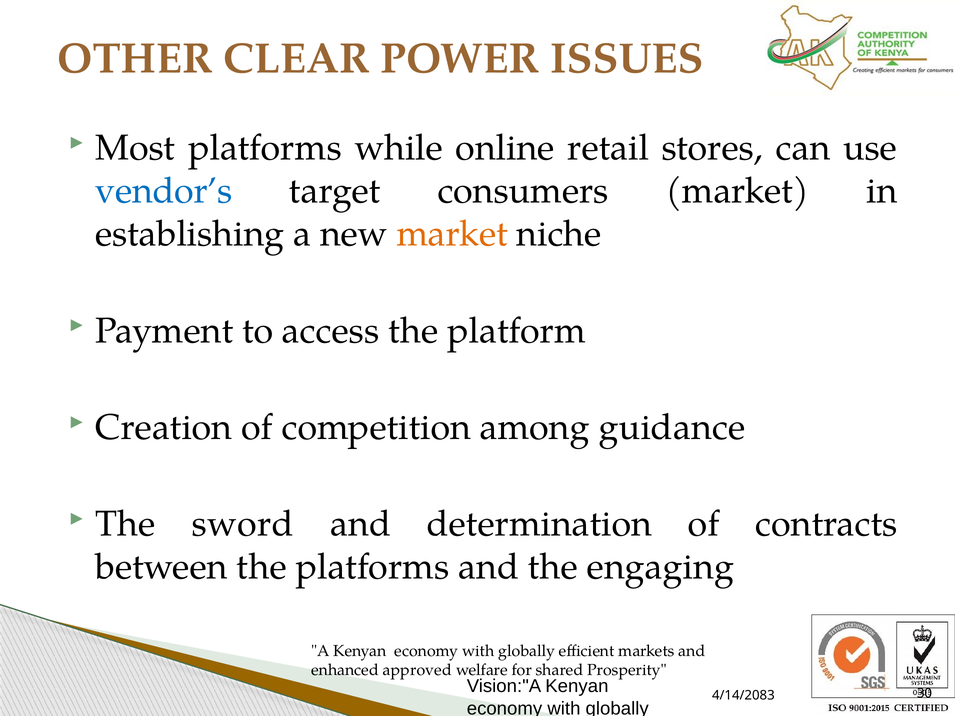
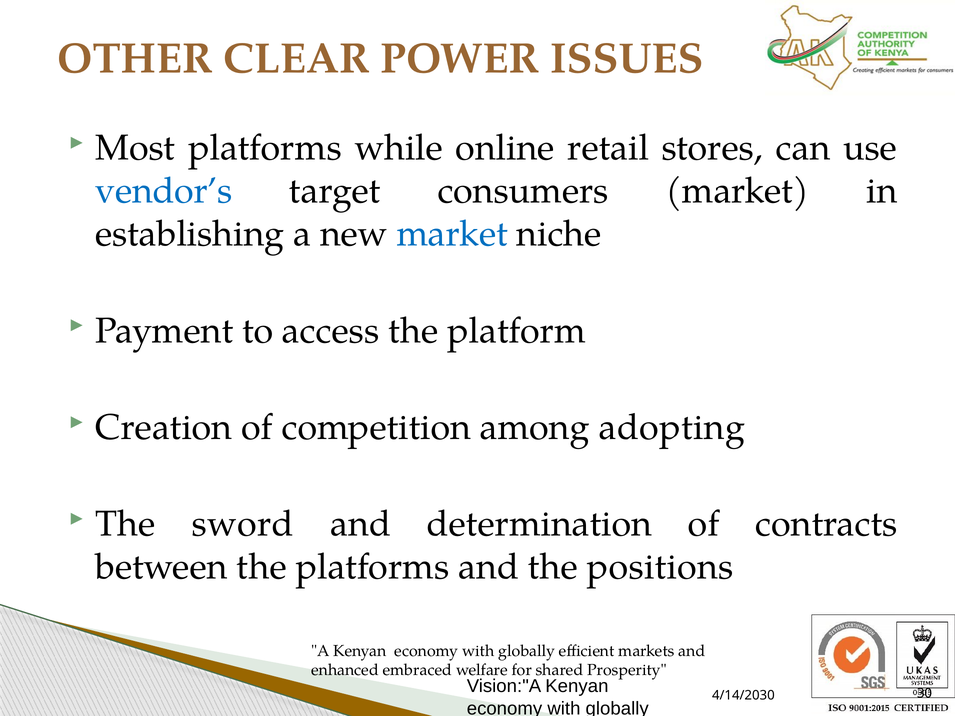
market colour: orange -> blue (452, 234)
guidance: guidance -> adopting (672, 427)
engaging: engaging -> positions (660, 567)
approved: approved -> embraced (417, 670)
4/14/2083: 4/14/2083 -> 4/14/2030 (743, 696)
